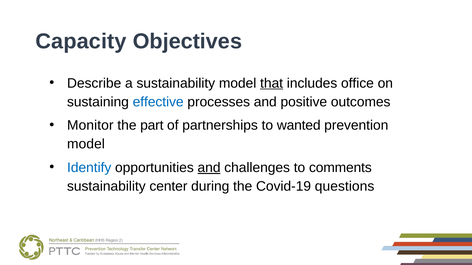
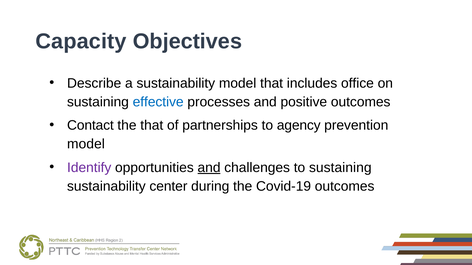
that underline: present -> none (272, 83)
Monitor: Monitor -> Contact (90, 126)
the part: part -> that (152, 126)
wanted: wanted -> agency (299, 126)
Identify colour: blue -> purple (89, 168)
to comments: comments -> sustaining (340, 168)
Covid-19 questions: questions -> outcomes (345, 187)
